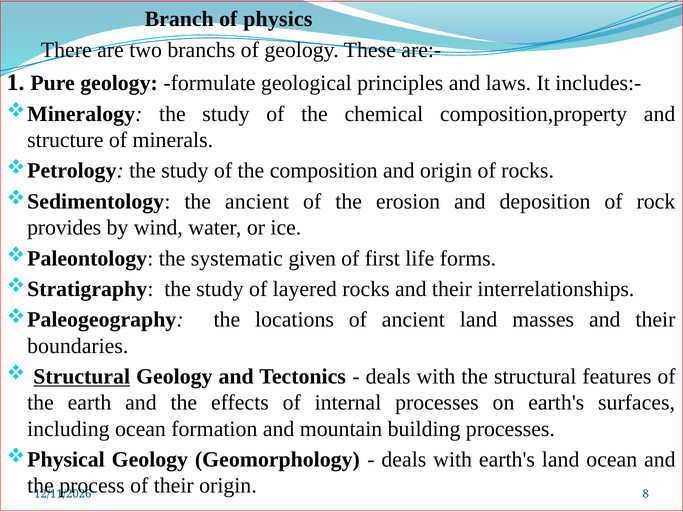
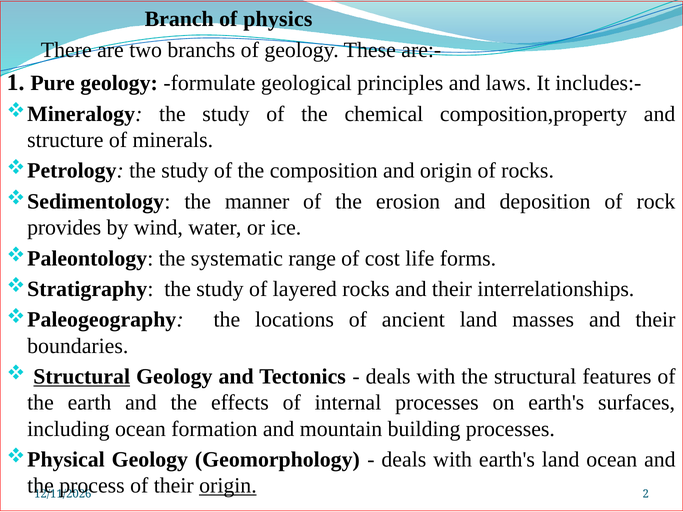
the ancient: ancient -> manner (257, 202)
given: given -> range (312, 258)
first: first -> cost (382, 258)
origin underline: none -> present (228, 486)
8: 8 -> 2 (646, 494)
